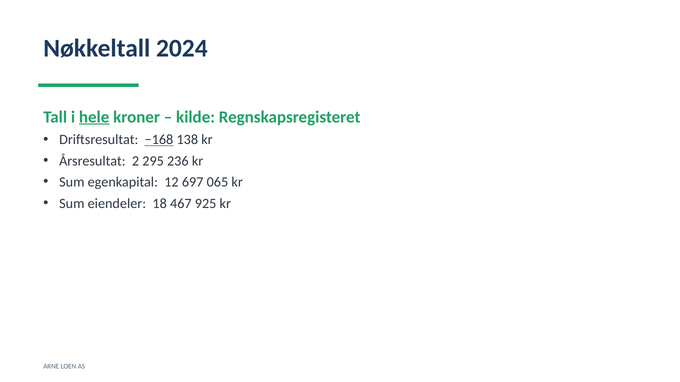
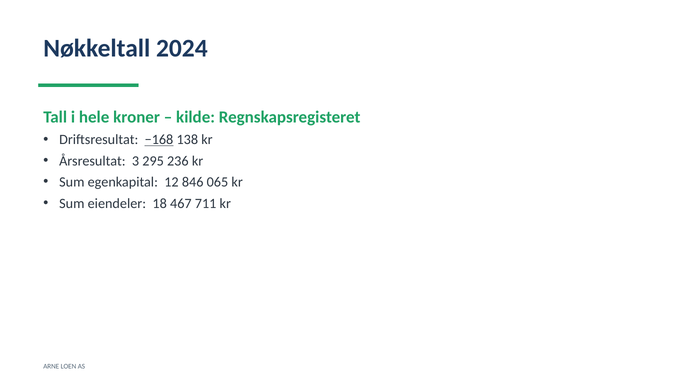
hele underline: present -> none (94, 117)
2: 2 -> 3 (136, 161)
697: 697 -> 846 (193, 182)
925: 925 -> 711 (206, 204)
